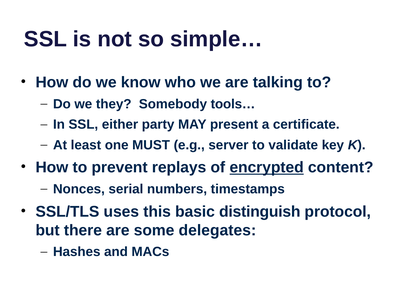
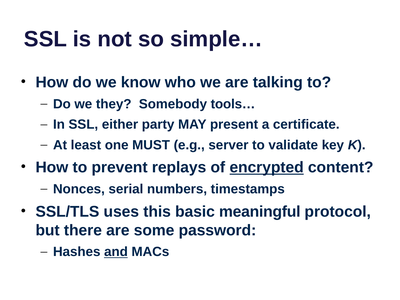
distinguish: distinguish -> meaningful (260, 212)
delegates: delegates -> password (217, 230)
and underline: none -> present (116, 252)
